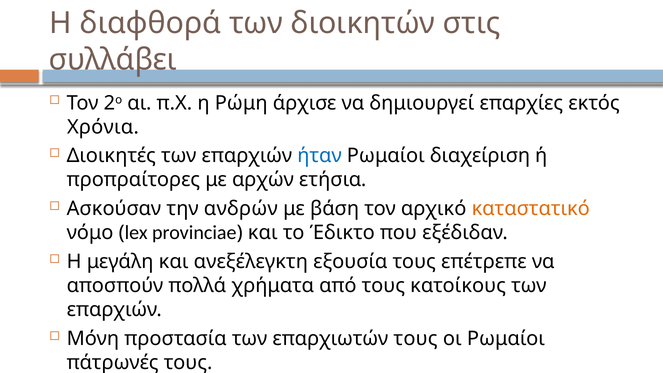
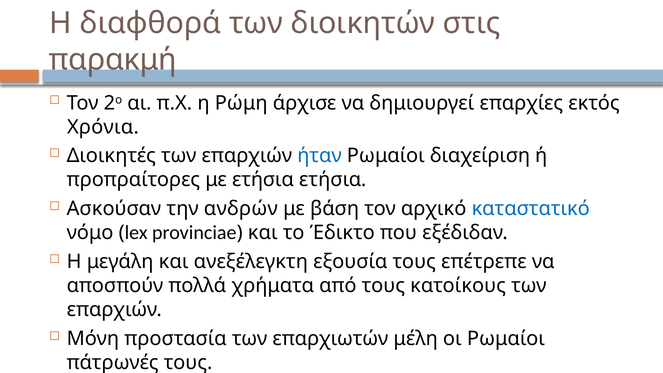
συλλάβει: συλλάβει -> παρακμή (113, 60)
με αρχών: αρχών -> ετήσια (263, 180)
καταστατικό colour: orange -> blue (531, 209)
επαρχιωτών τους: τους -> μέλη (416, 339)
